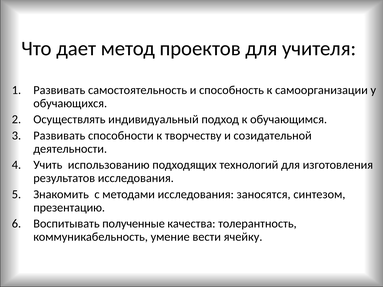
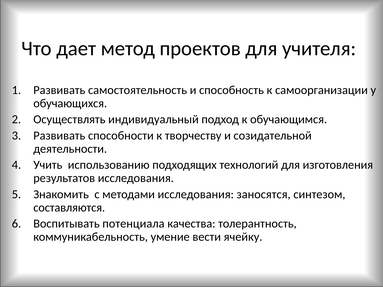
презентацию: презентацию -> составляются (69, 208)
полученные: полученные -> потенциала (133, 224)
